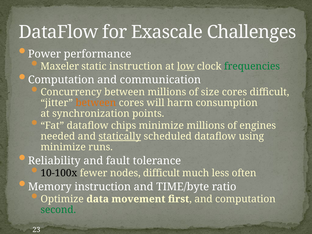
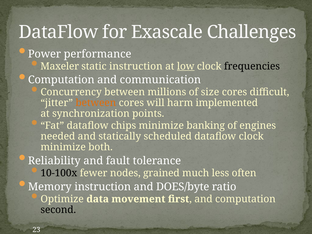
frequencies colour: green -> black (252, 66)
consumption: consumption -> implemented (227, 103)
minimize millions: millions -> banking (206, 126)
statically underline: present -> none (120, 136)
dataflow using: using -> clock (251, 136)
runs: runs -> both (101, 147)
nodes difficult: difficult -> grained (161, 173)
TIME/byte: TIME/byte -> DOES/byte (183, 187)
second colour: green -> black (58, 210)
